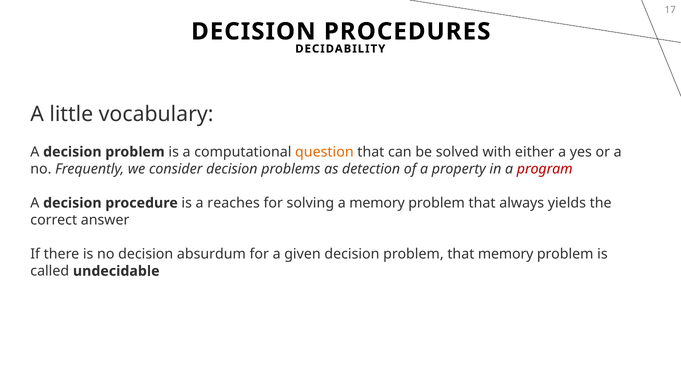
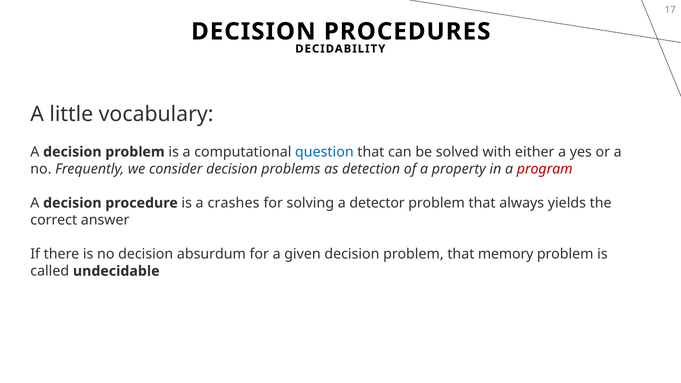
question colour: orange -> blue (324, 152)
reaches: reaches -> crashes (234, 203)
a memory: memory -> detector (377, 203)
